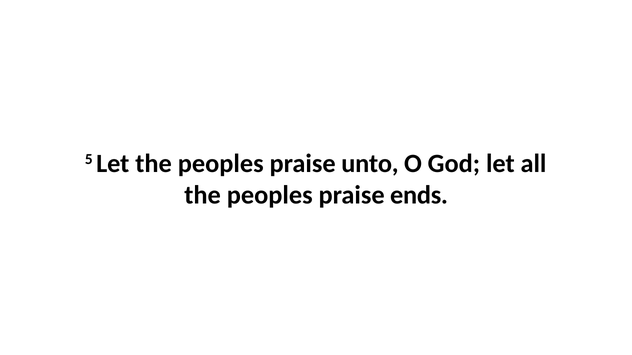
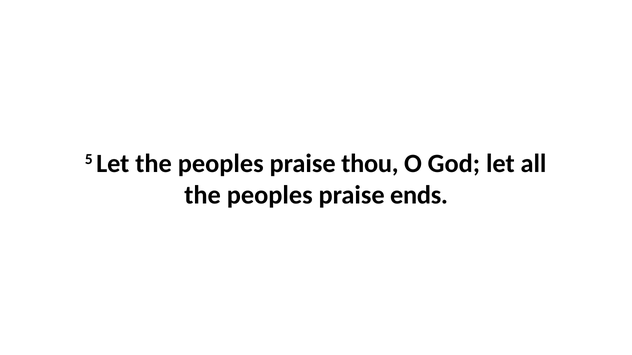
unto: unto -> thou (370, 164)
